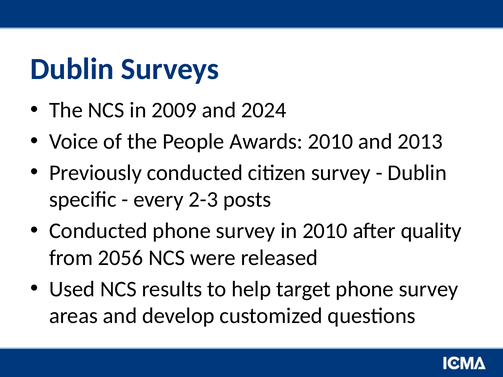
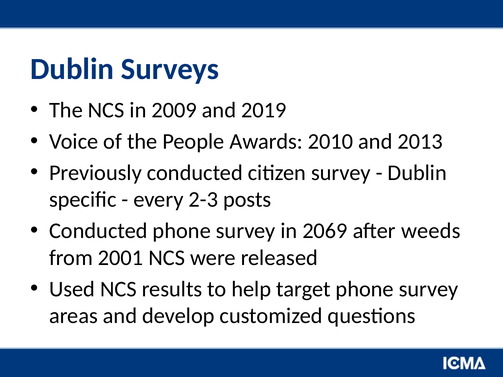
2024: 2024 -> 2019 (264, 110)
in 2010: 2010 -> 2069 (325, 231)
quality: quality -> weeds (431, 231)
2056: 2056 -> 2001 (121, 258)
